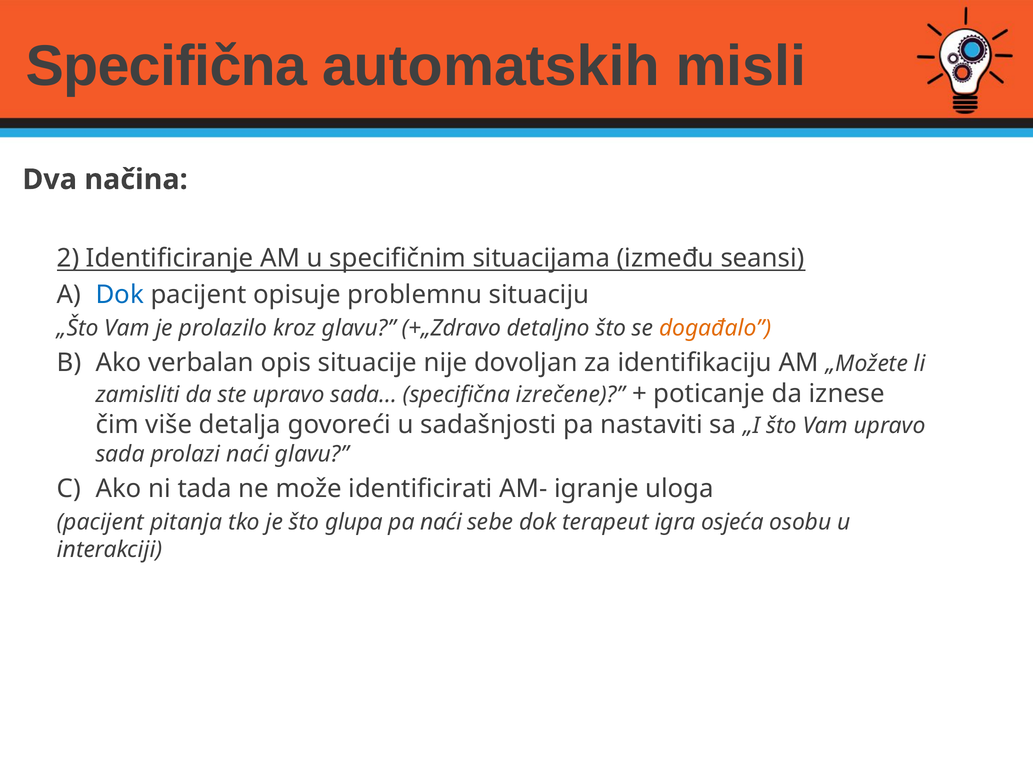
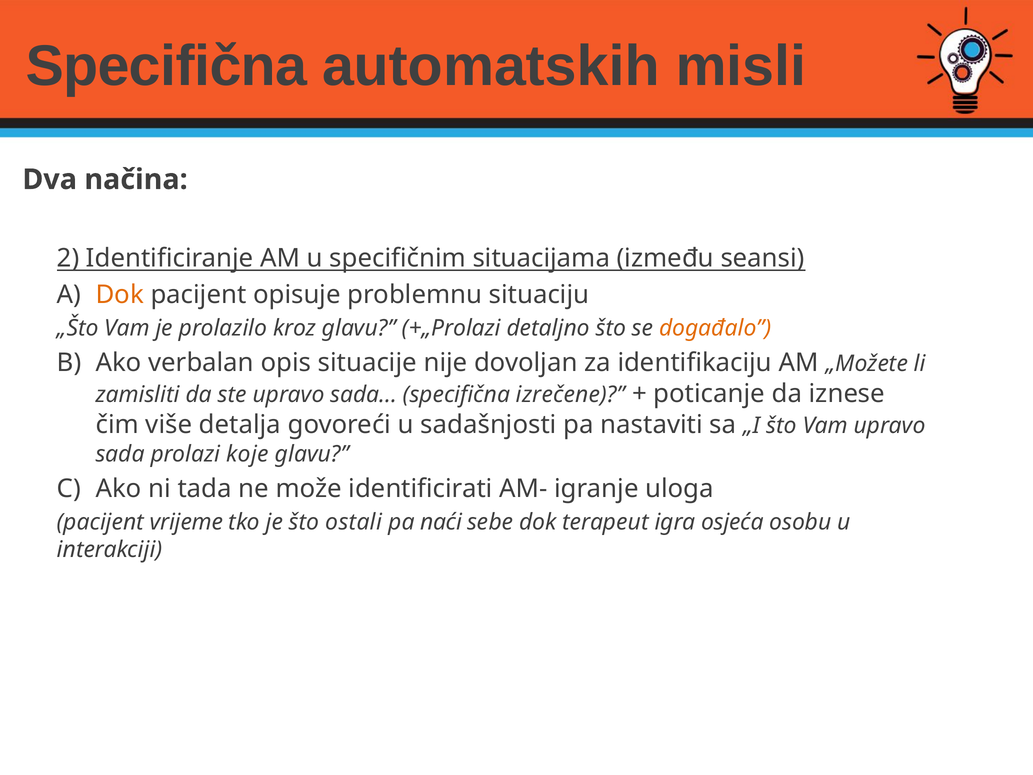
Dok colour: blue -> orange (120, 295)
+„Zdravo: +„Zdravo -> +„Prolazi (451, 328)
prolazi naći: naći -> koje (248, 454)
pitanja: pitanja -> vrijeme (186, 522)
glupa: glupa -> ostali (354, 522)
